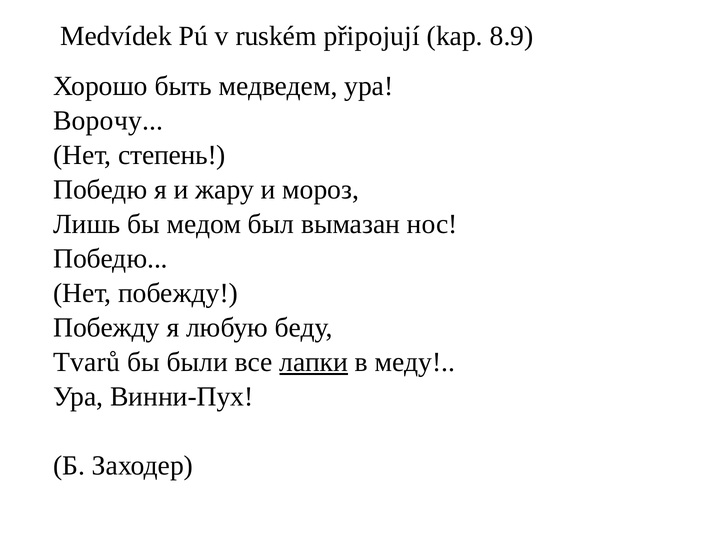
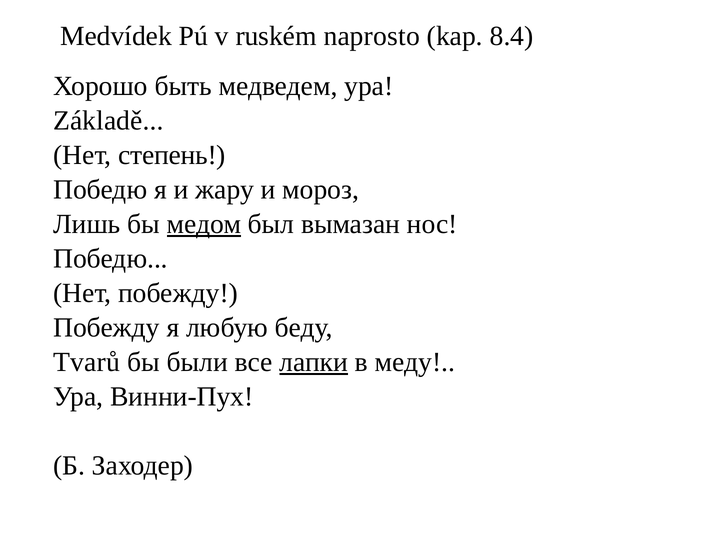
připojují: připojují -> naprosto (372, 36)
8.9: 8.9 -> 8.4 (512, 36)
Ворочу: Ворочу -> Základě (108, 120)
медом underline: none -> present (204, 224)
